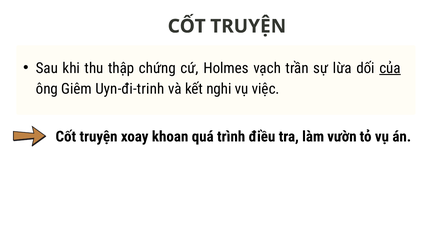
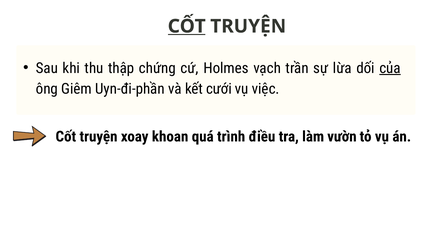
CỐT underline: none -> present (187, 26)
Uyn-đi-trinh: Uyn-đi-trinh -> Uyn-đi-phần (130, 89)
nghi: nghi -> cưới (219, 89)
